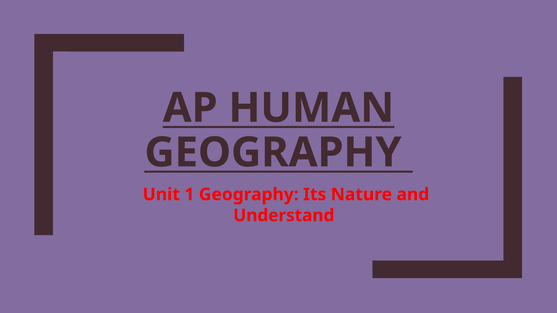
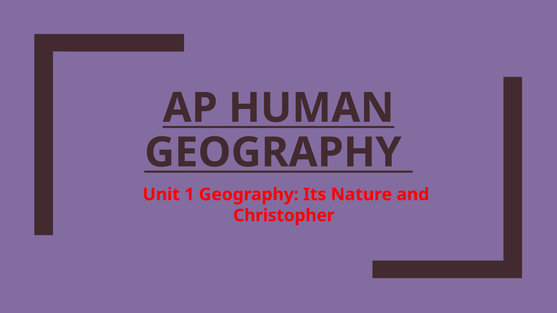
Understand: Understand -> Christopher (284, 216)
